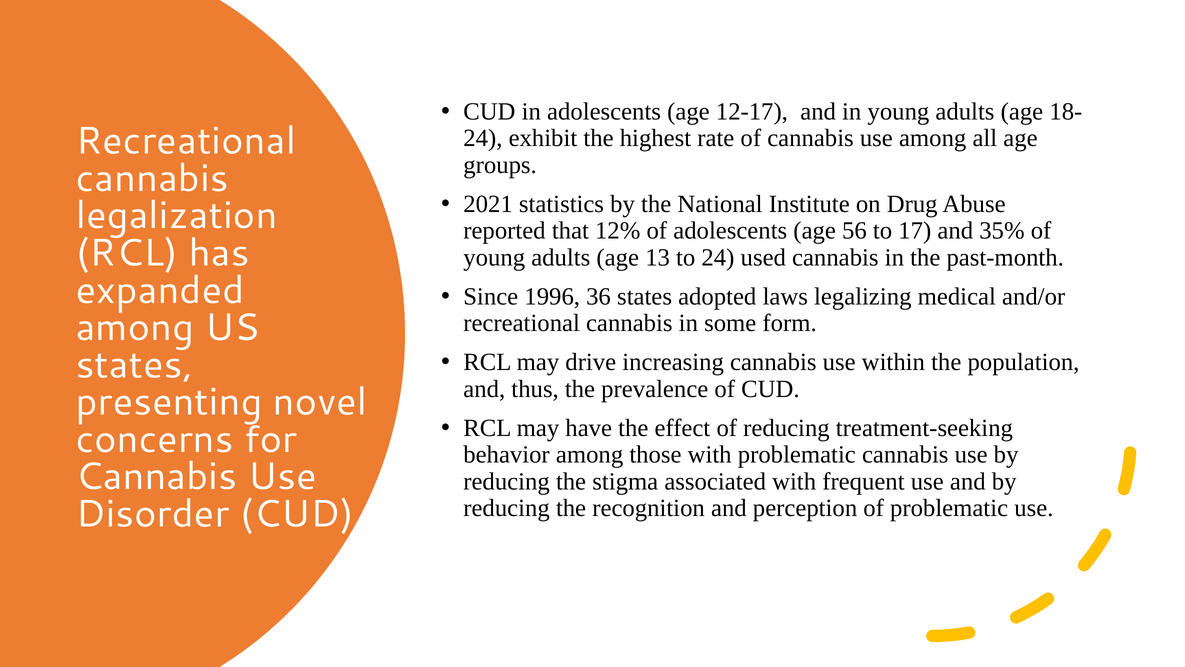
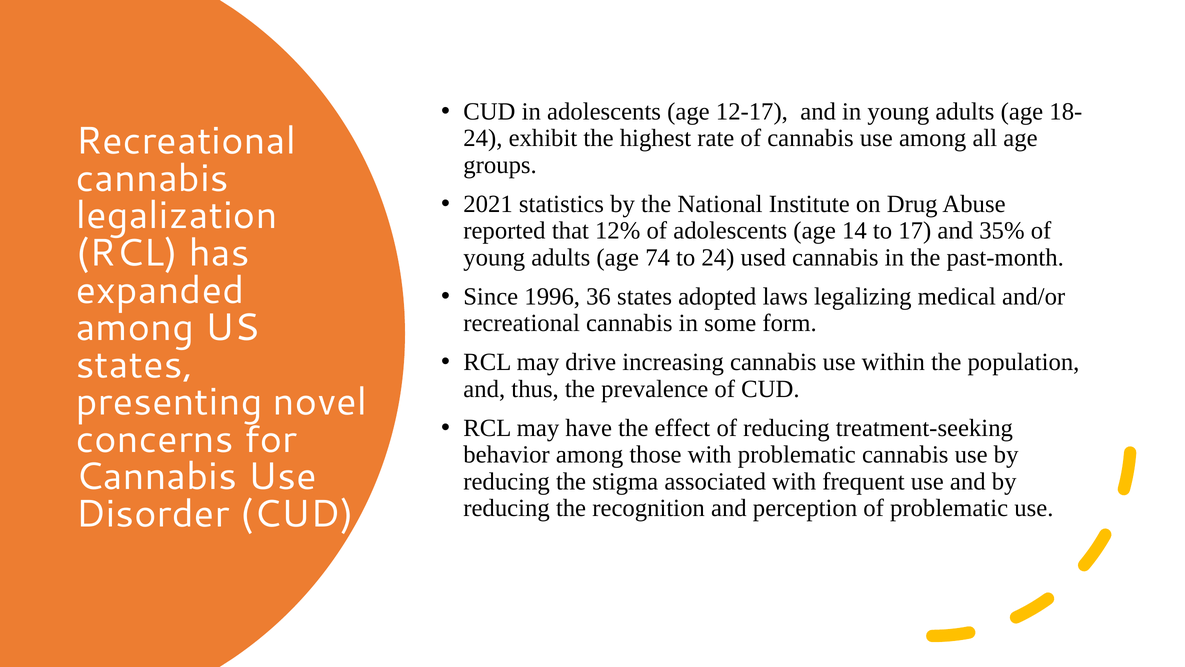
56: 56 -> 14 (854, 231)
13: 13 -> 74 (658, 257)
